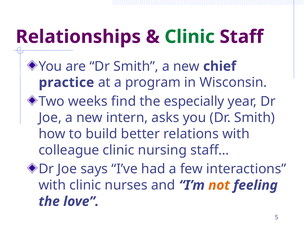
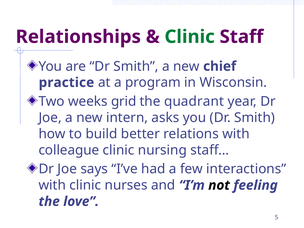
find: find -> grid (124, 101)
especially: especially -> quadrant (194, 101)
not colour: orange -> black (219, 185)
